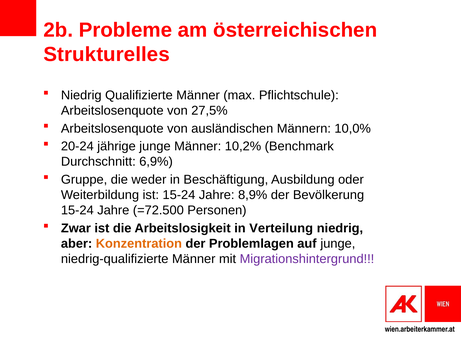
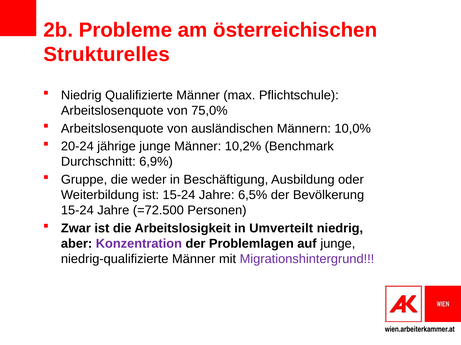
27,5%: 27,5% -> 75,0% (209, 111)
8,9%: 8,9% -> 6,5% (253, 195)
Verteilung: Verteilung -> Umverteilt (281, 229)
Konzentration colour: orange -> purple (139, 244)
